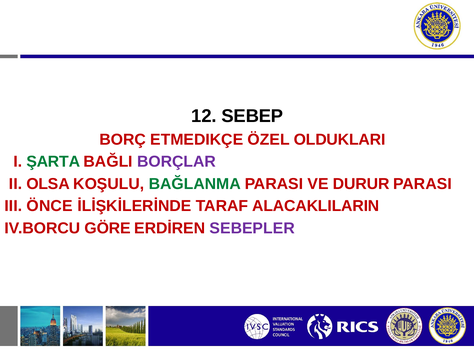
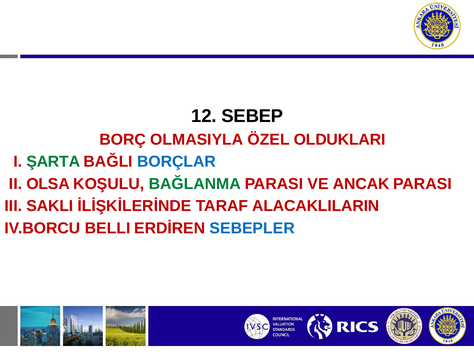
ETMEDIKÇE: ETMEDIKÇE -> OLMASIYLA (197, 139)
BORÇLAR colour: purple -> blue (177, 161)
DURUR: DURUR -> ANCAK (361, 184)
ÖNCE: ÖNCE -> SAKLI (50, 206)
GÖRE: GÖRE -> BELLI (108, 228)
SEBEPLER colour: purple -> blue (252, 228)
